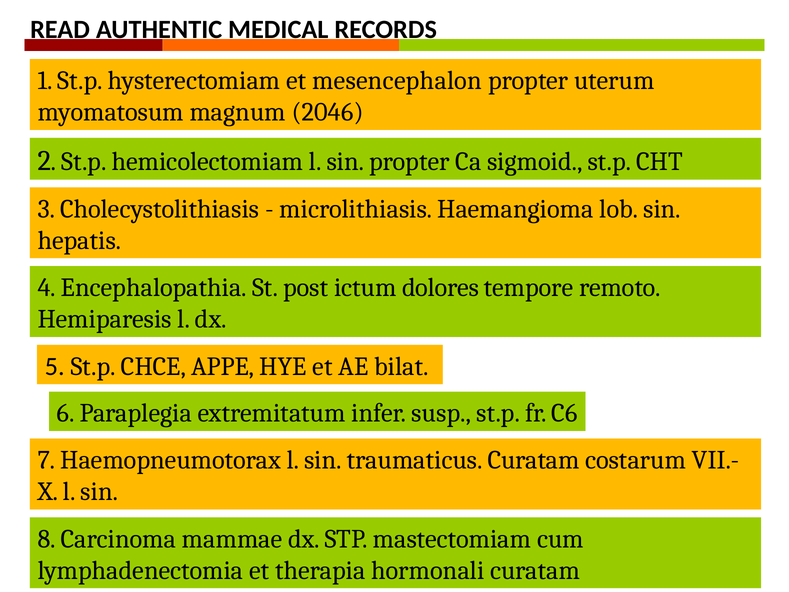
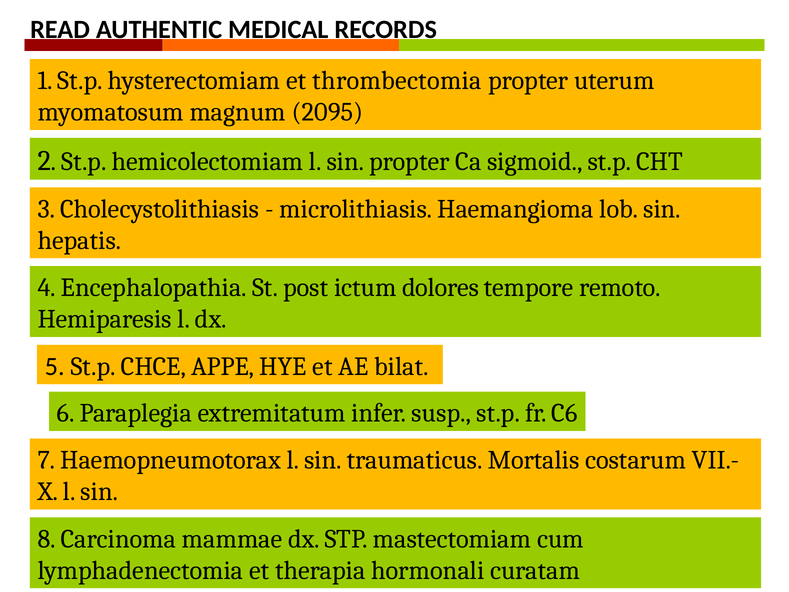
mesencephalon: mesencephalon -> thrombectomia (397, 80)
2046: 2046 -> 2095 (328, 112)
traumaticus Curatam: Curatam -> Mortalis (534, 460)
